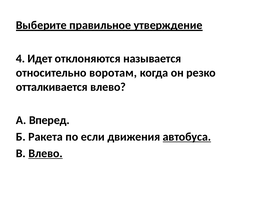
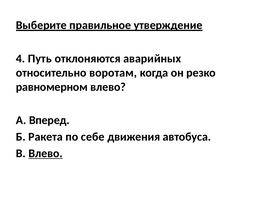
Идет: Идет -> Путь (40, 58)
называется: называется -> аварийных (152, 58)
отталкивается: отталкивается -> равномерном (52, 87)
если: если -> себе (93, 136)
автобуса underline: present -> none (187, 136)
